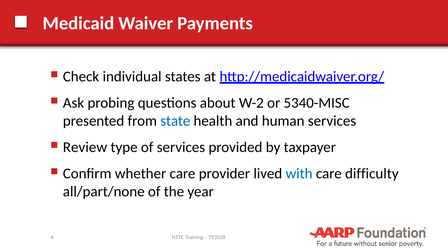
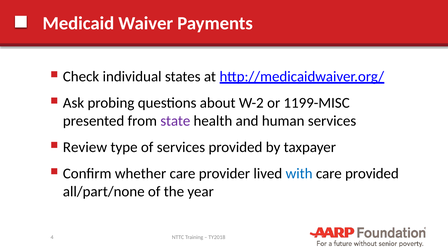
5340-MISC: 5340-MISC -> 1199-MISC (317, 103)
state colour: blue -> purple (175, 121)
care difficulty: difficulty -> provided (372, 174)
